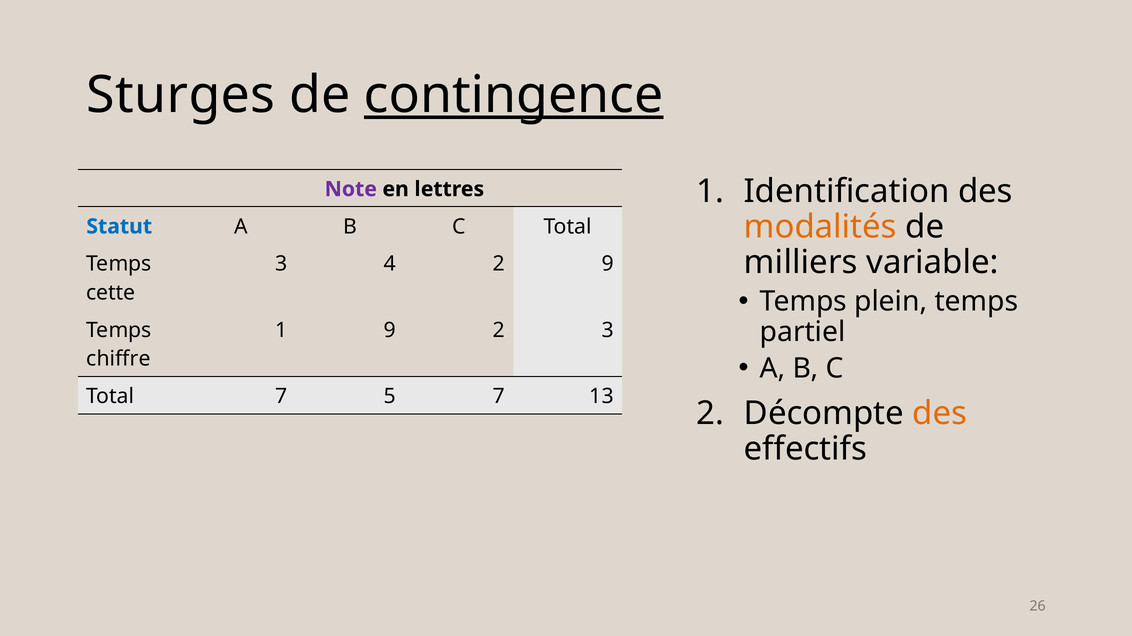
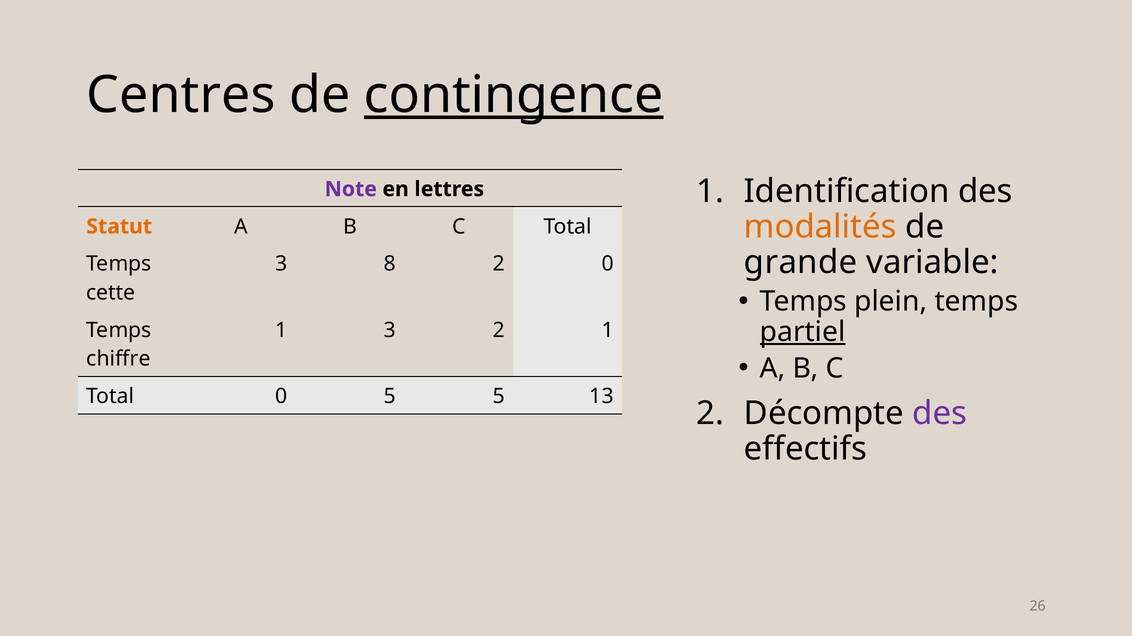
Sturges: Sturges -> Centres (181, 95)
Statut colour: blue -> orange (119, 227)
milliers: milliers -> grande (801, 263)
4: 4 -> 8 (390, 264)
2 9: 9 -> 0 (608, 264)
partiel underline: none -> present (803, 332)
1 9: 9 -> 3 (390, 330)
2 3: 3 -> 1 (608, 330)
Total 7: 7 -> 0 (281, 397)
5 7: 7 -> 5 (499, 397)
des colour: orange -> purple (940, 414)
